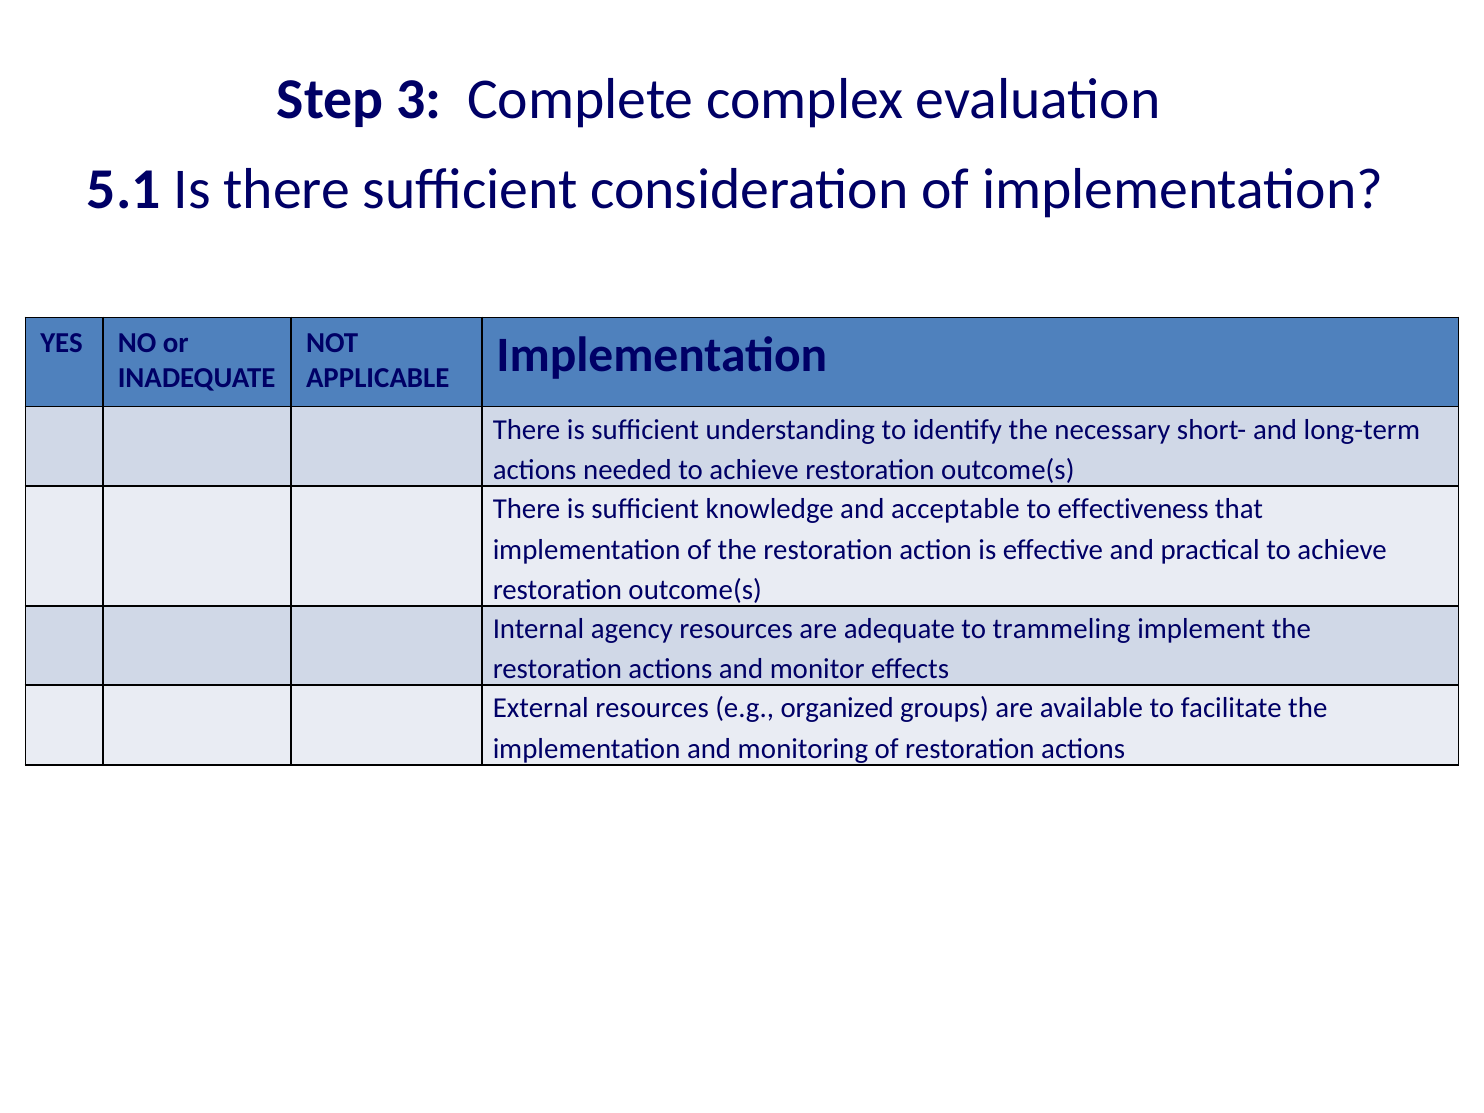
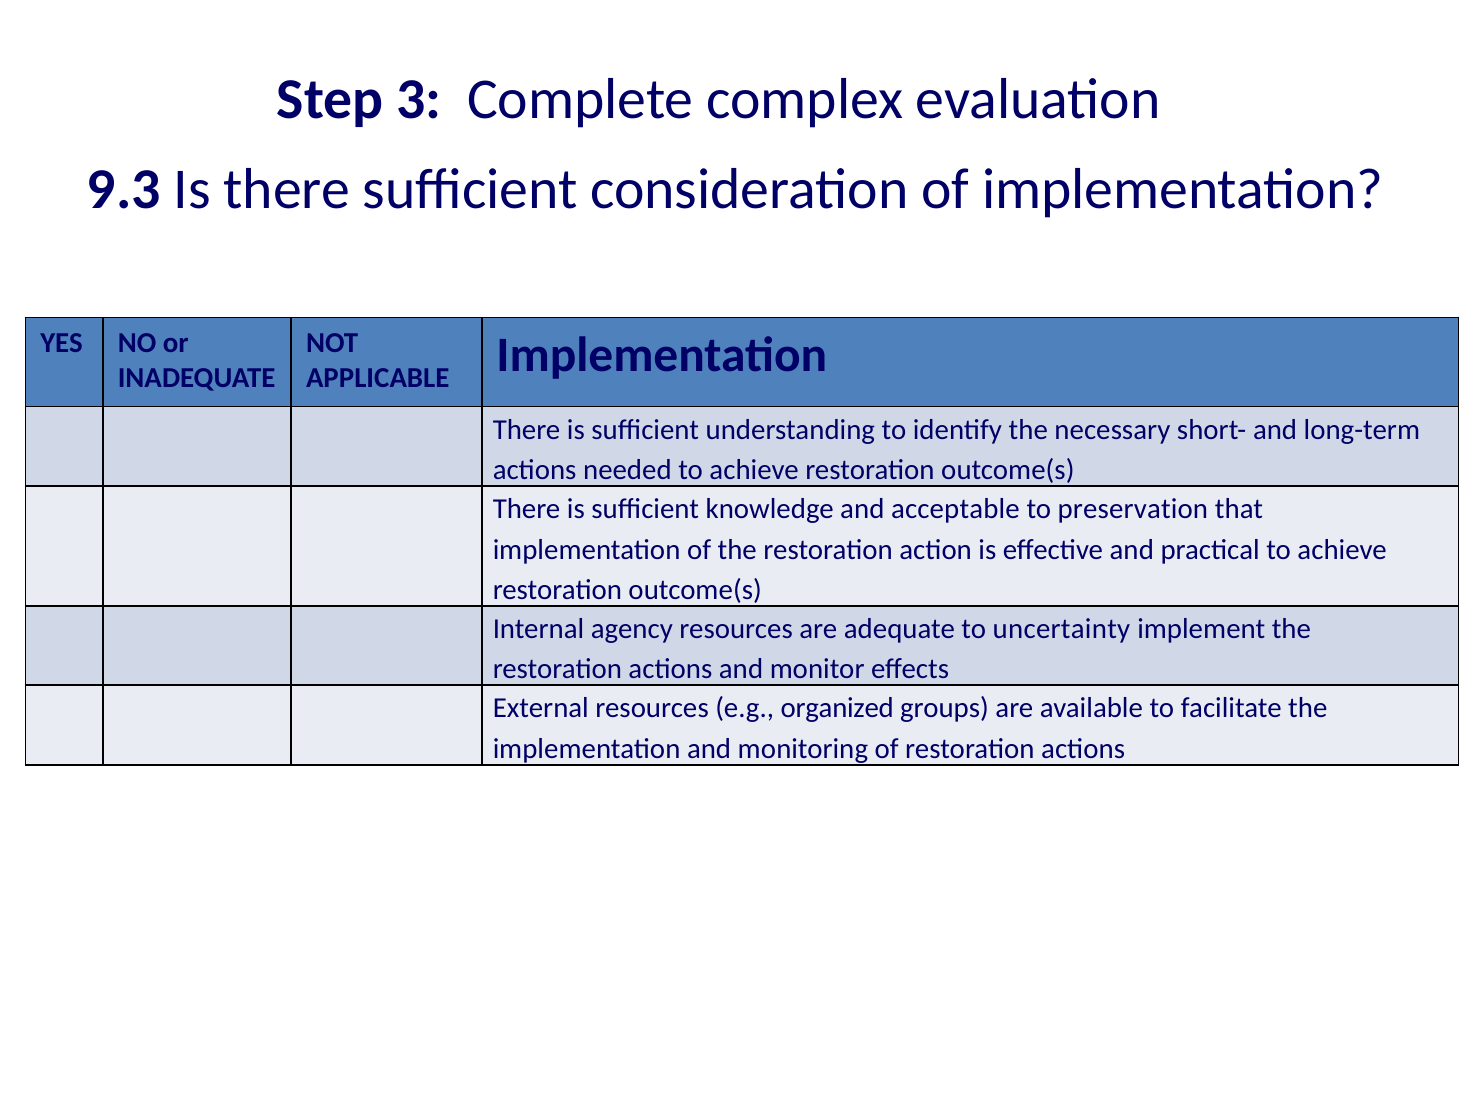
5.1: 5.1 -> 9.3 (124, 189)
effectiveness: effectiveness -> preservation (1133, 509)
trammeling: trammeling -> uncertainty (1061, 629)
